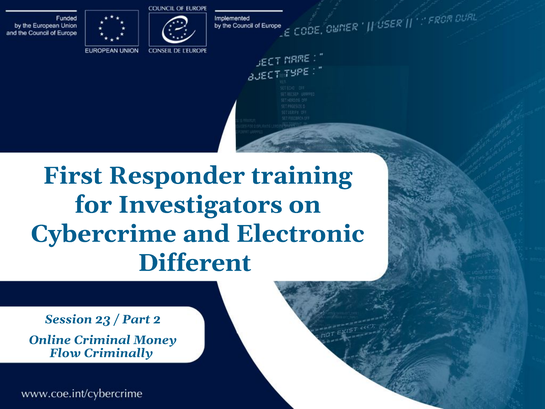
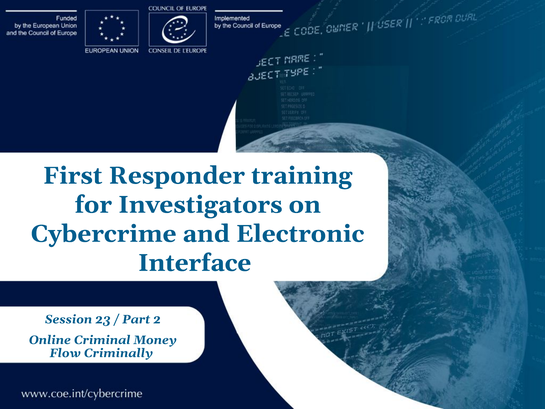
Different: Different -> Interface (195, 263)
